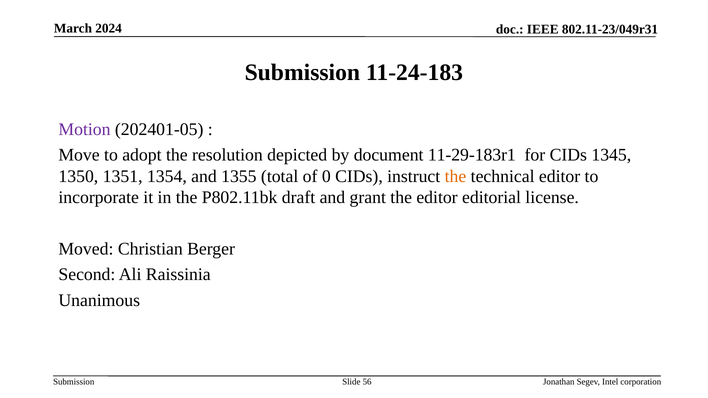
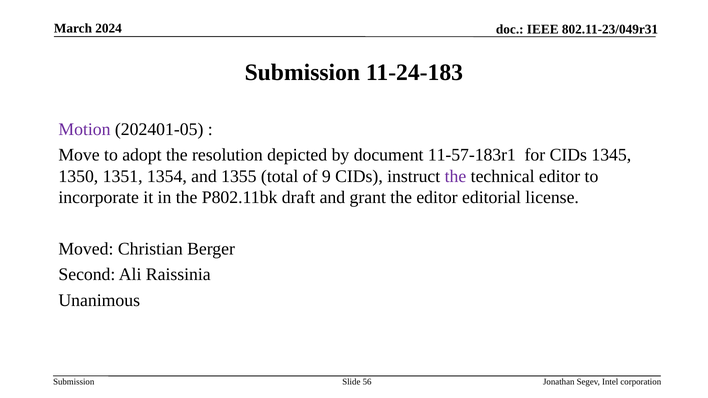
11-29-183r1: 11-29-183r1 -> 11-57-183r1 (472, 155)
0: 0 -> 9 (326, 176)
the colour: orange -> purple (456, 176)
